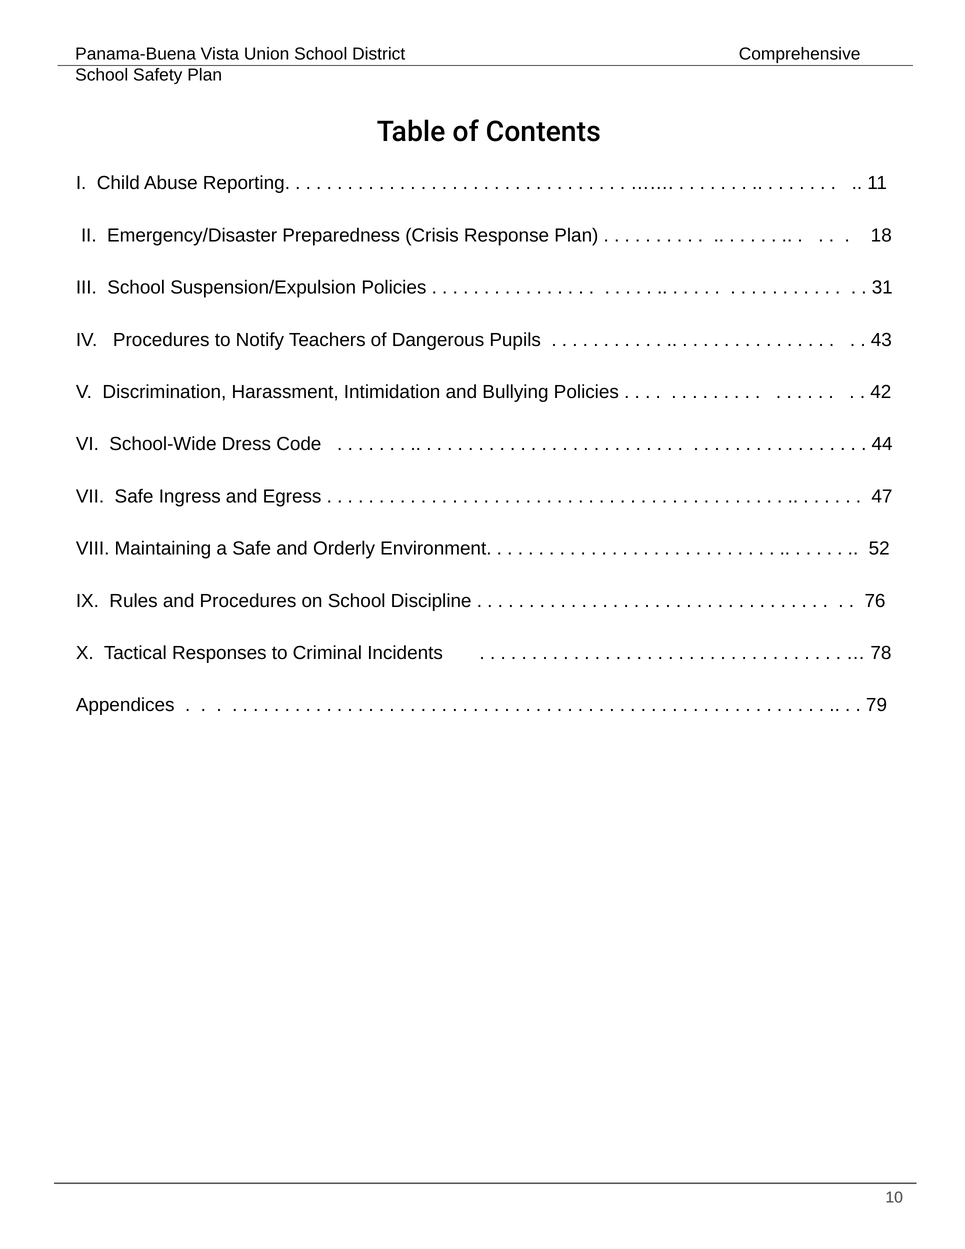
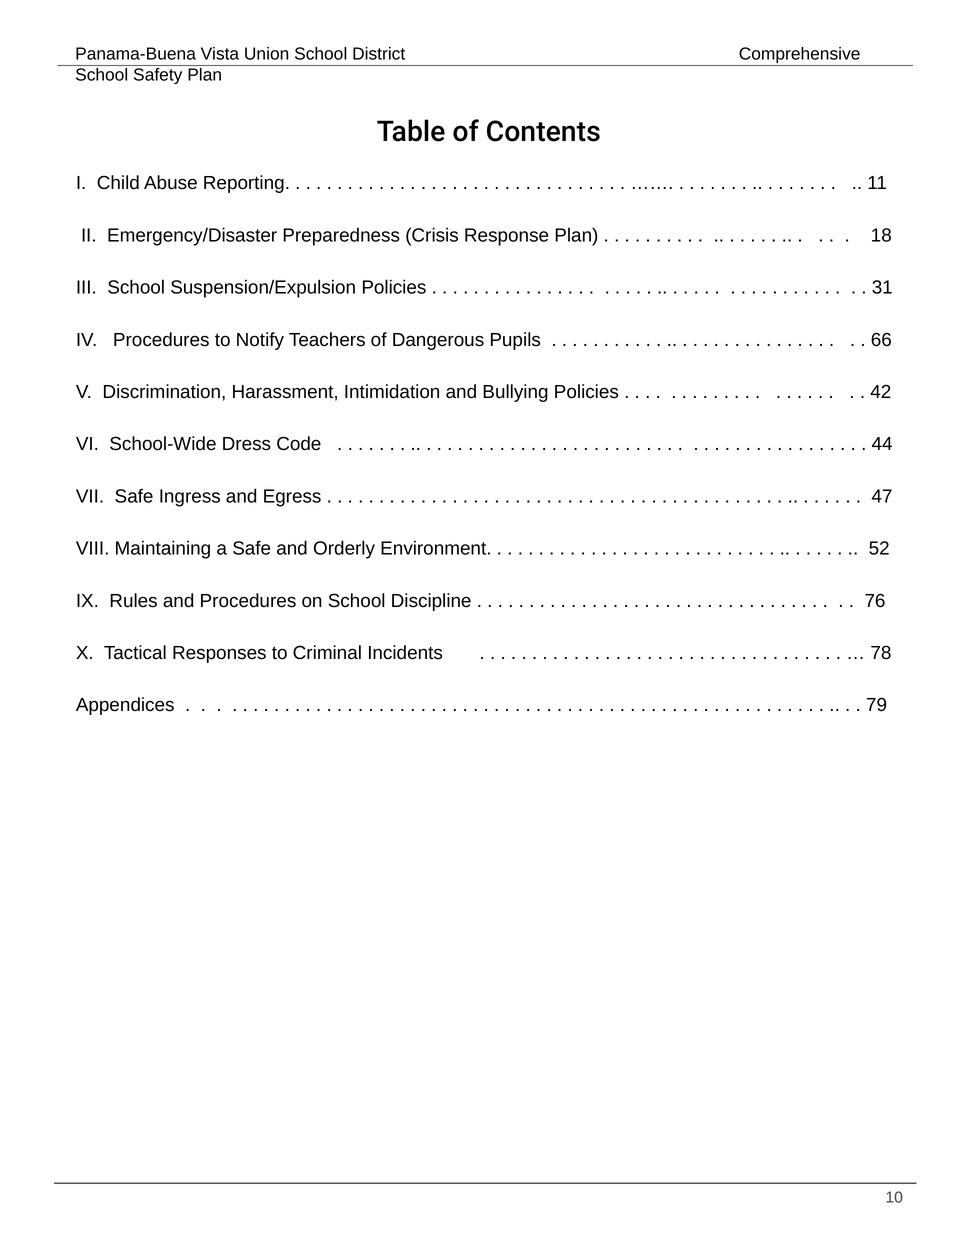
43: 43 -> 66 (881, 340)
